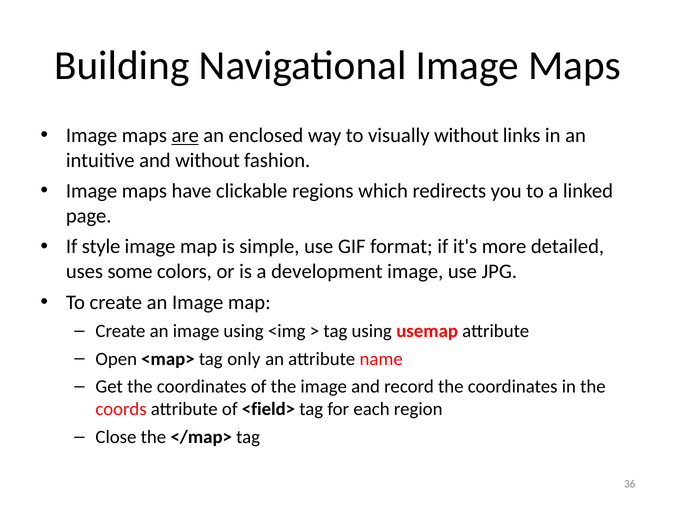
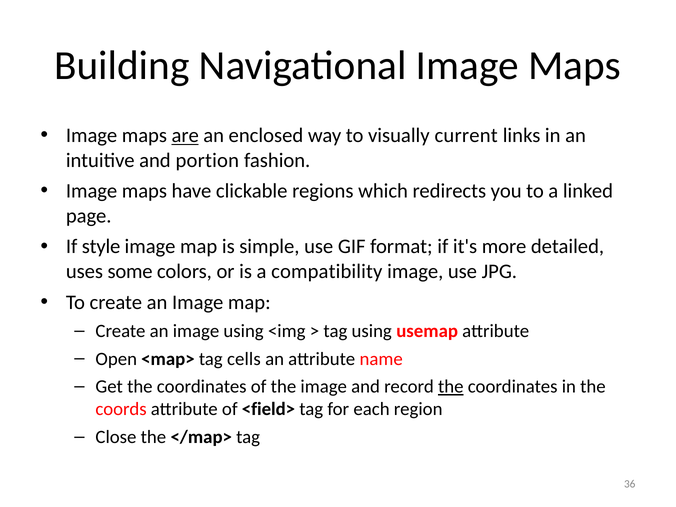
visually without: without -> current (466, 136)
and without: without -> portion (207, 160)
development: development -> compatibility (327, 271)
only: only -> cells (244, 359)
the underline: none -> present (451, 387)
